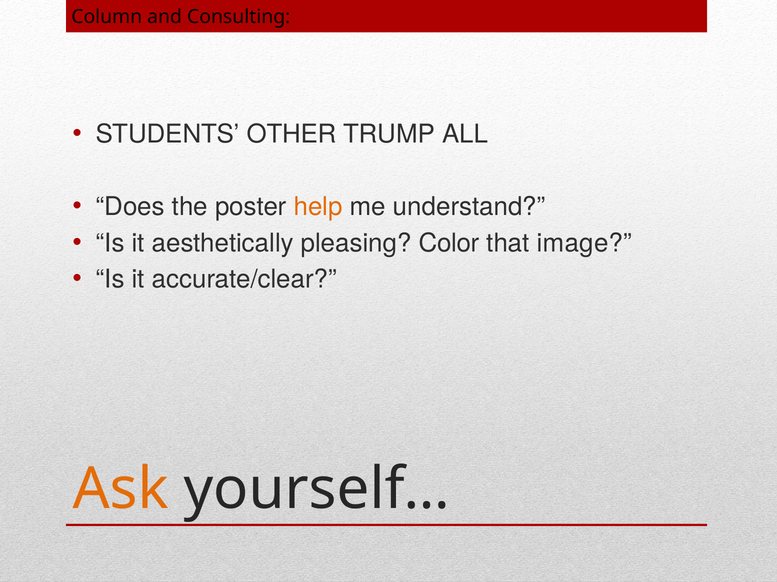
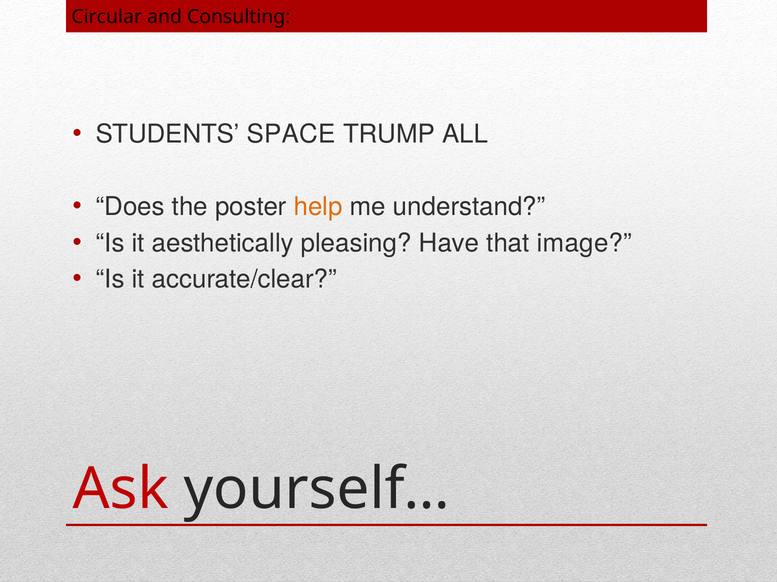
Column: Column -> Circular (107, 17)
OTHER: OTHER -> SPACE (291, 135)
Color: Color -> Have (449, 243)
Ask colour: orange -> red (121, 490)
